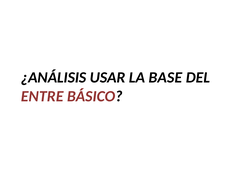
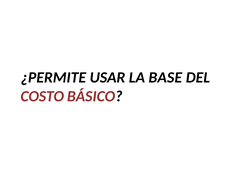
¿ANÁLISIS: ¿ANÁLISIS -> ¿PERMITE (54, 78)
ENTRE: ENTRE -> COSTO (42, 96)
